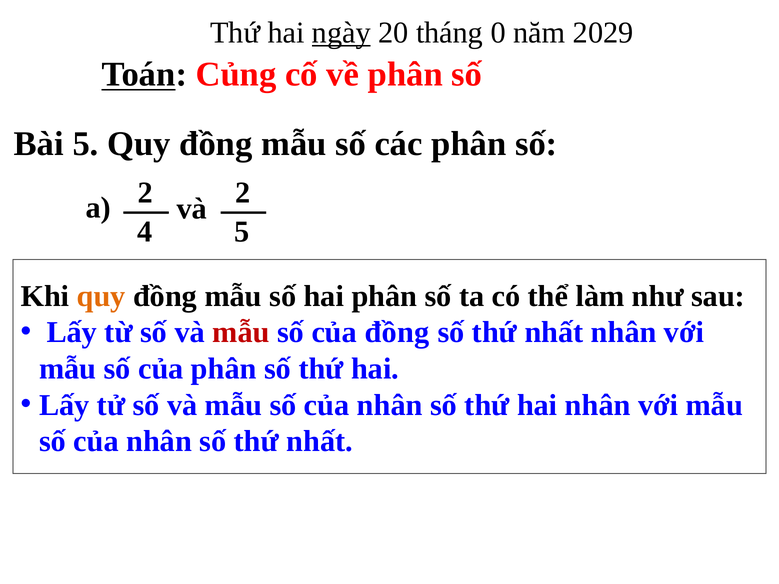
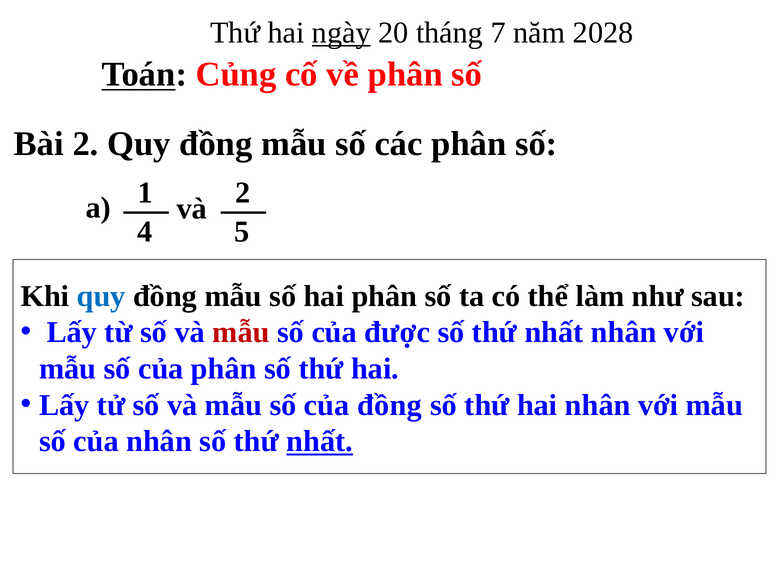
0: 0 -> 7 (498, 33)
2029: 2029 -> 2028 (603, 33)
Bài 5: 5 -> 2 (86, 144)
a 2: 2 -> 1 (145, 193)
quy colour: orange -> blue (101, 296)
của đồng: đồng -> được (397, 333)
nhân: nhân -> đồng (390, 405)
nhất underline: none -> present (320, 442)
